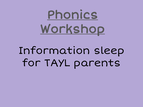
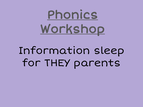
TAYL: TAYL -> THEY (57, 63)
